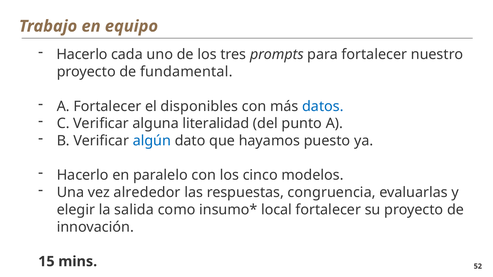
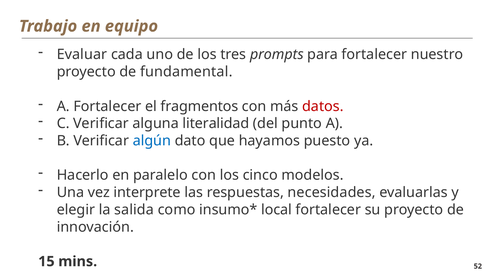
Hacerlo: Hacerlo -> Evaluar (82, 55)
disponibles: disponibles -> fragmentos (199, 106)
datos colour: blue -> red (323, 106)
alrededor: alrededor -> interprete (147, 193)
congruencia: congruencia -> necesidades (332, 193)
